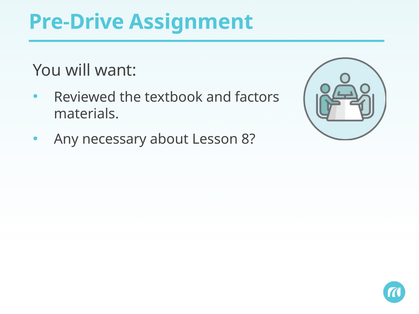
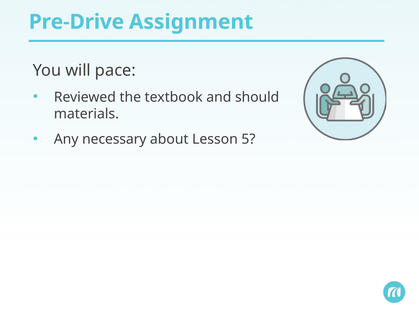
want: want -> pace (115, 70)
factors: factors -> should (257, 97)
8: 8 -> 5 (248, 139)
